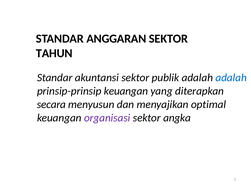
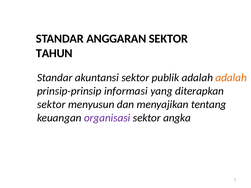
adalah colour: blue -> orange (231, 78)
prinsip-prinsip keuangan: keuangan -> informasi (126, 91)
secara: secara -> sektor (51, 105)
optimal: optimal -> tentang (209, 105)
